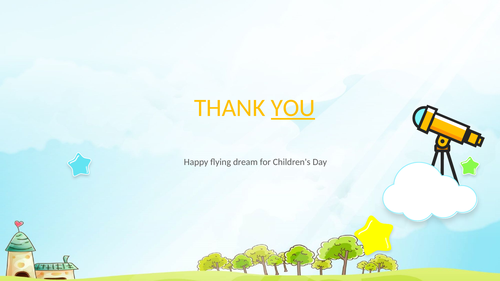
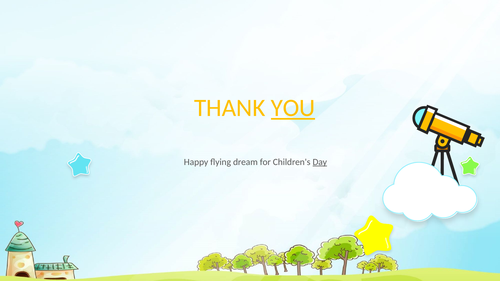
Day underline: none -> present (320, 162)
